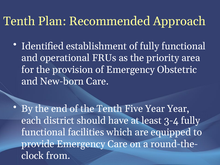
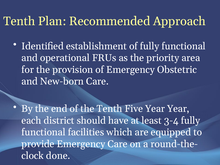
from: from -> done (58, 156)
